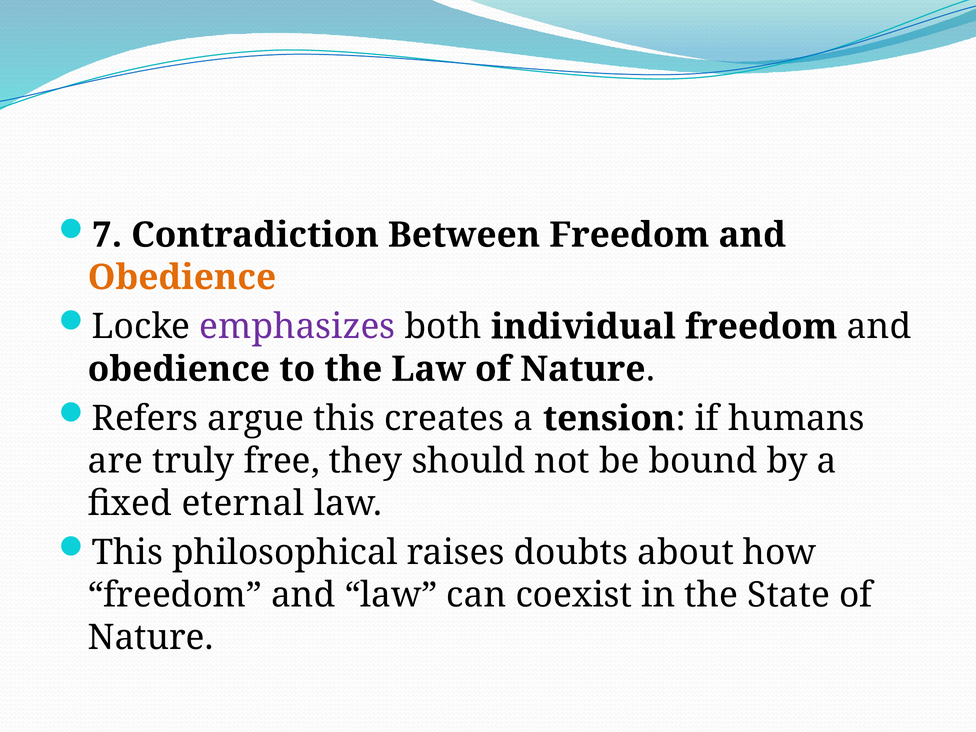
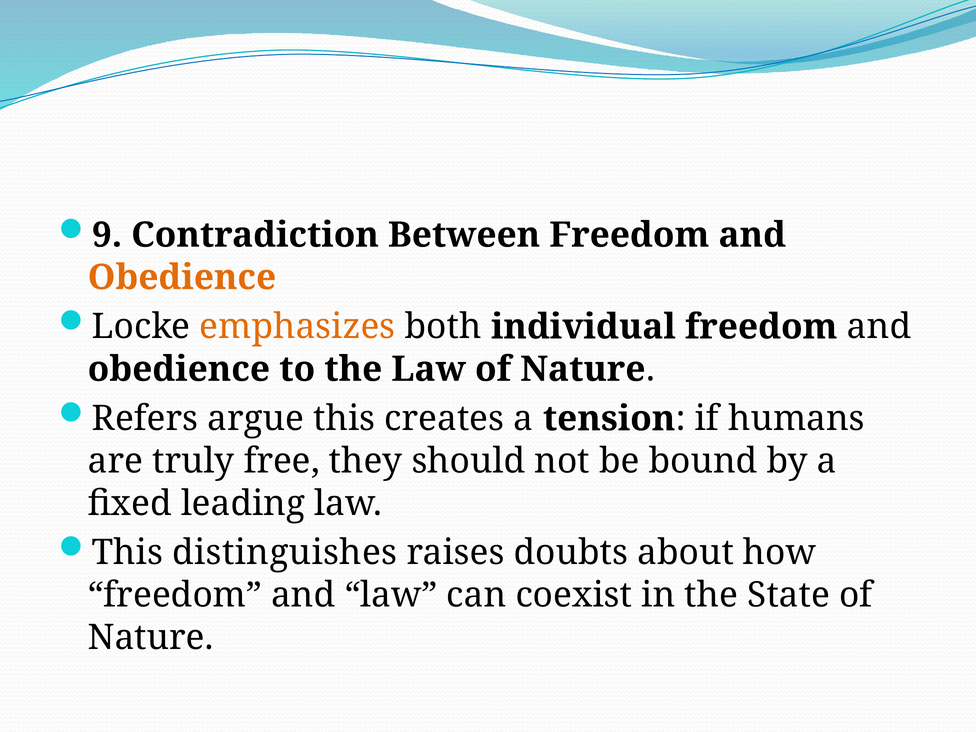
7: 7 -> 9 (107, 235)
emphasizes colour: purple -> orange (297, 327)
eternal: eternal -> leading (243, 503)
philosophical: philosophical -> distinguishes (285, 553)
